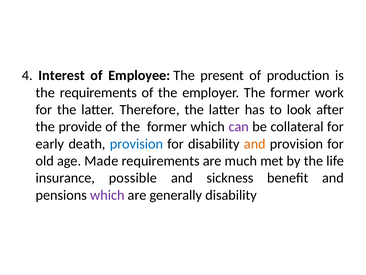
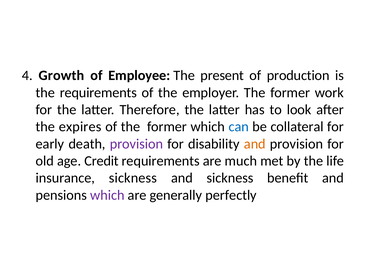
Interest: Interest -> Growth (62, 75)
provide: provide -> expires (80, 127)
can colour: purple -> blue (239, 127)
provision colour: blue -> purple (136, 144)
Made: Made -> Credit (102, 161)
insurance possible: possible -> sickness (133, 178)
generally disability: disability -> perfectly (231, 195)
